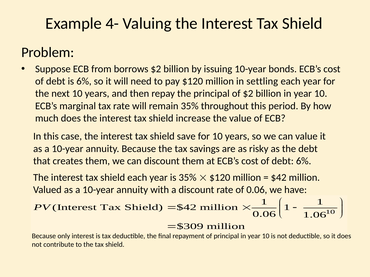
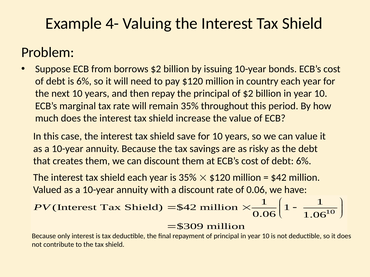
settling: settling -> country (262, 81)
